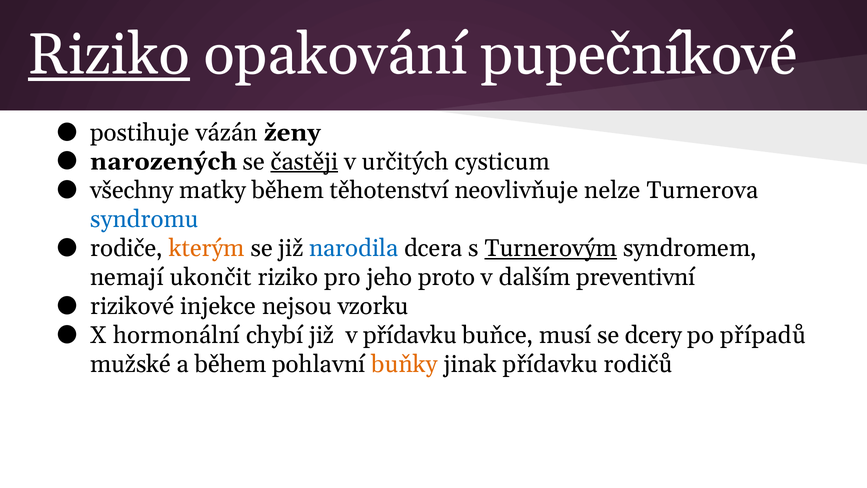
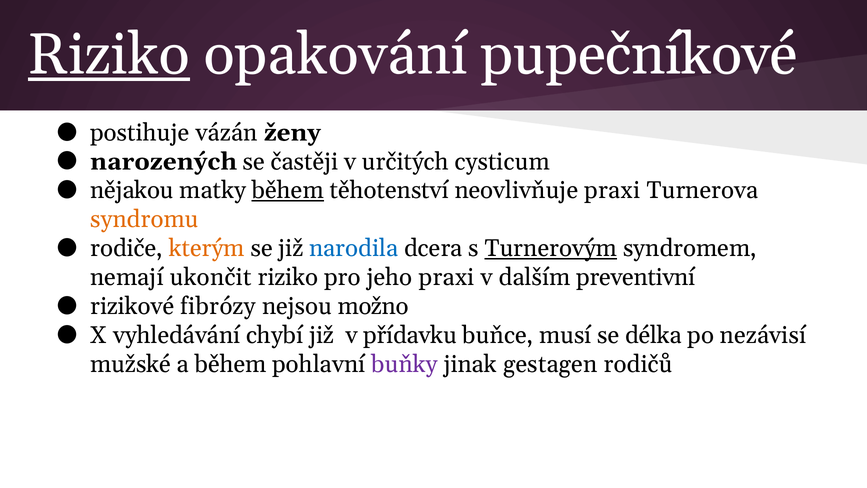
častěji underline: present -> none (304, 161)
všechny: všechny -> nějakou (132, 190)
během underline: none -> present (288, 190)
neovlivňuje nelze: nelze -> praxi (612, 190)
syndromu colour: blue -> orange (144, 219)
jeho proto: proto -> praxi (447, 277)
injekce: injekce -> fibrózy (218, 306)
vzorku: vzorku -> možno (373, 306)
hormonální: hormonální -> vyhledávání (177, 335)
dcery: dcery -> délka (653, 335)
případů: případů -> nezávisí (763, 335)
buňky colour: orange -> purple (404, 364)
jinak přídavku: přídavku -> gestagen (550, 364)
